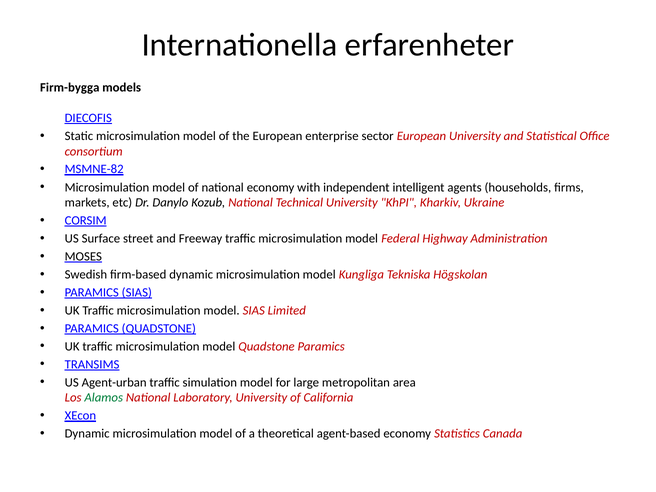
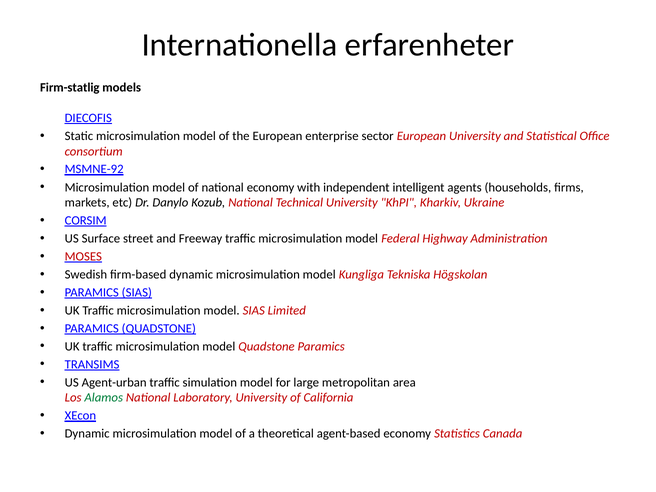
Firm-bygga: Firm-bygga -> Firm-statlig (70, 87)
MSMNE-82: MSMNE-82 -> MSMNE-92 (94, 169)
MOSES colour: black -> red (83, 256)
